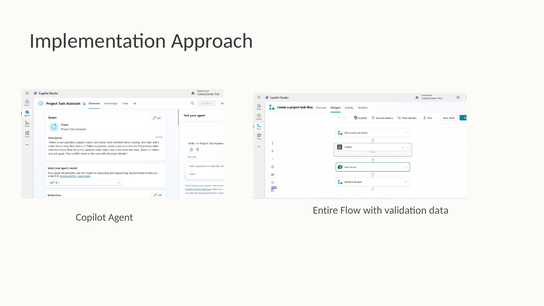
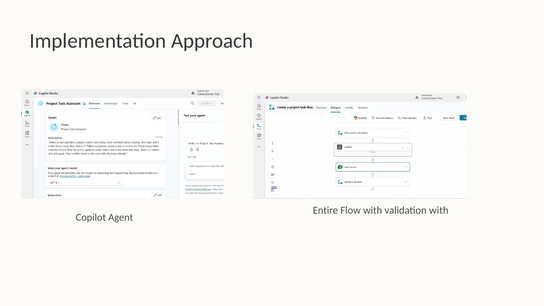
validation data: data -> with (439, 210)
